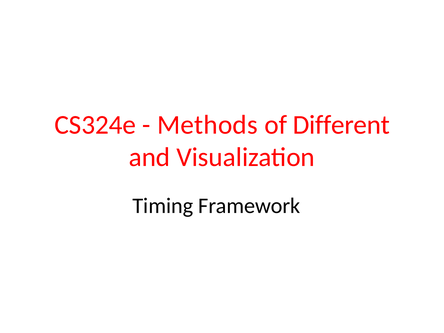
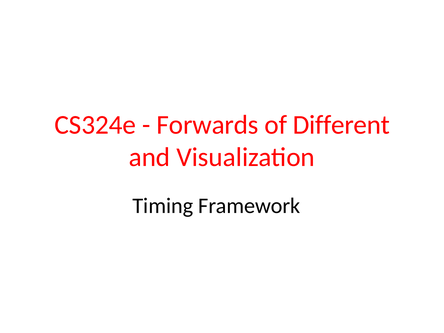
Methods: Methods -> Forwards (208, 125)
